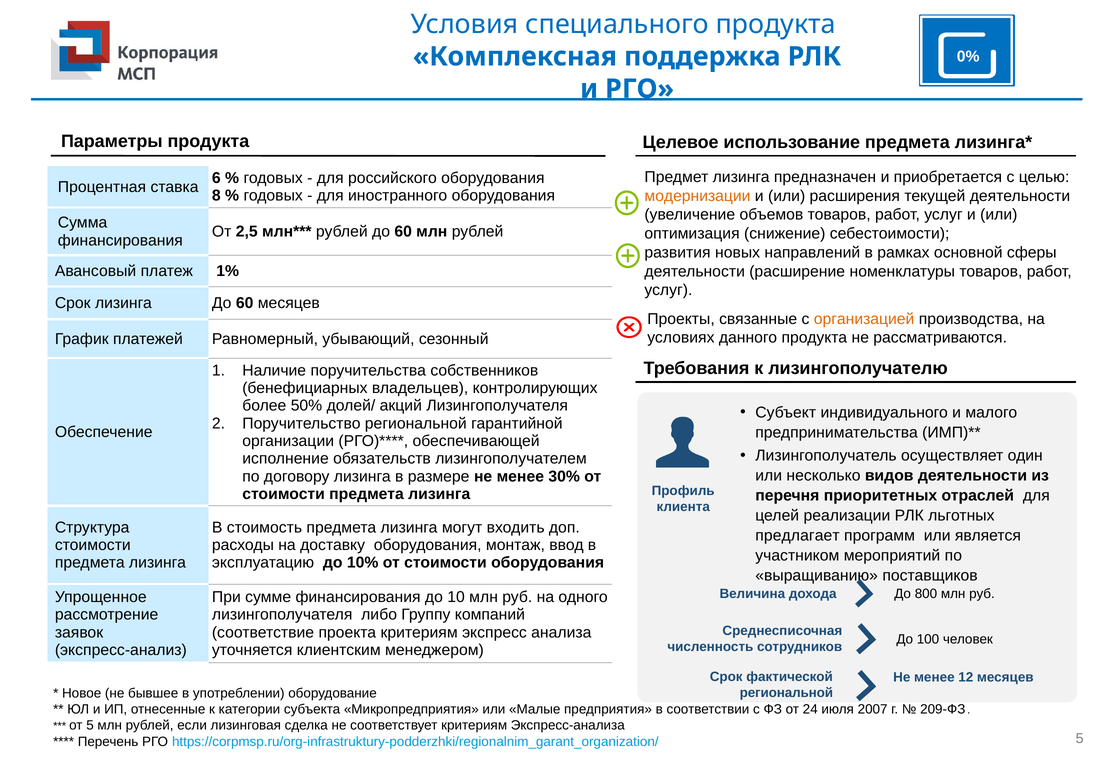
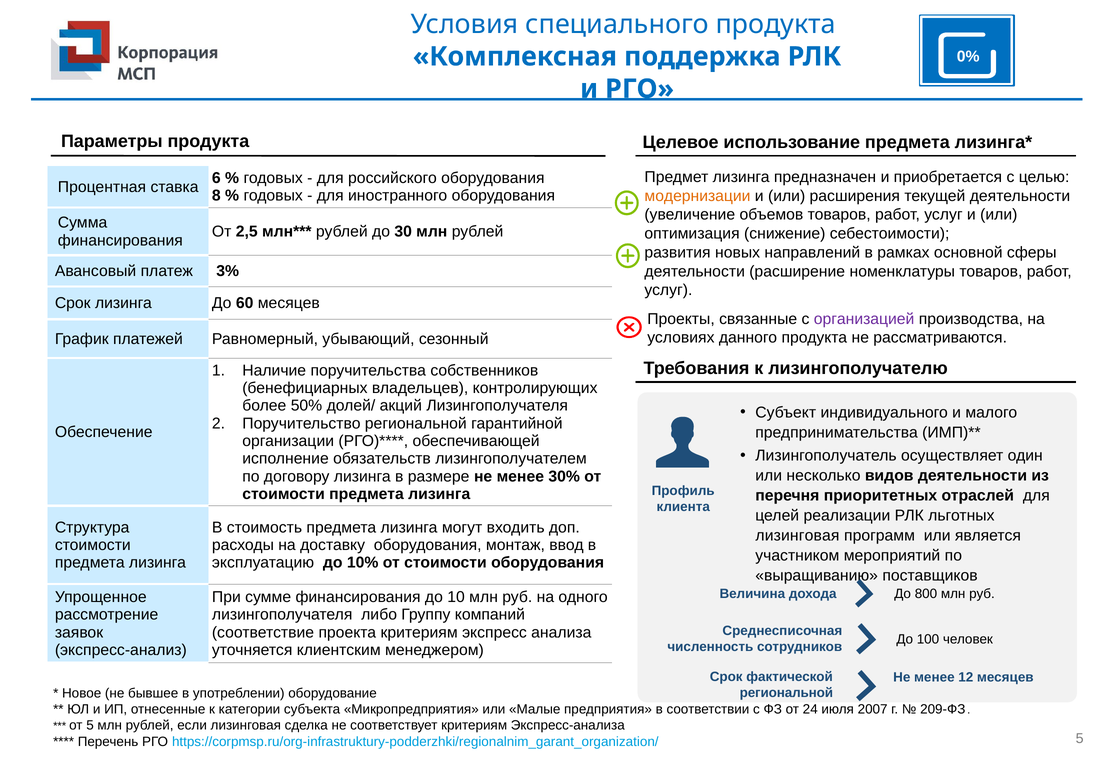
рублей до 60: 60 -> 30 (403, 232)
1%: 1% -> 3% (228, 271)
организацией colour: orange -> purple (864, 319)
предлагает: предлагает -> лизинговая (797, 536)
